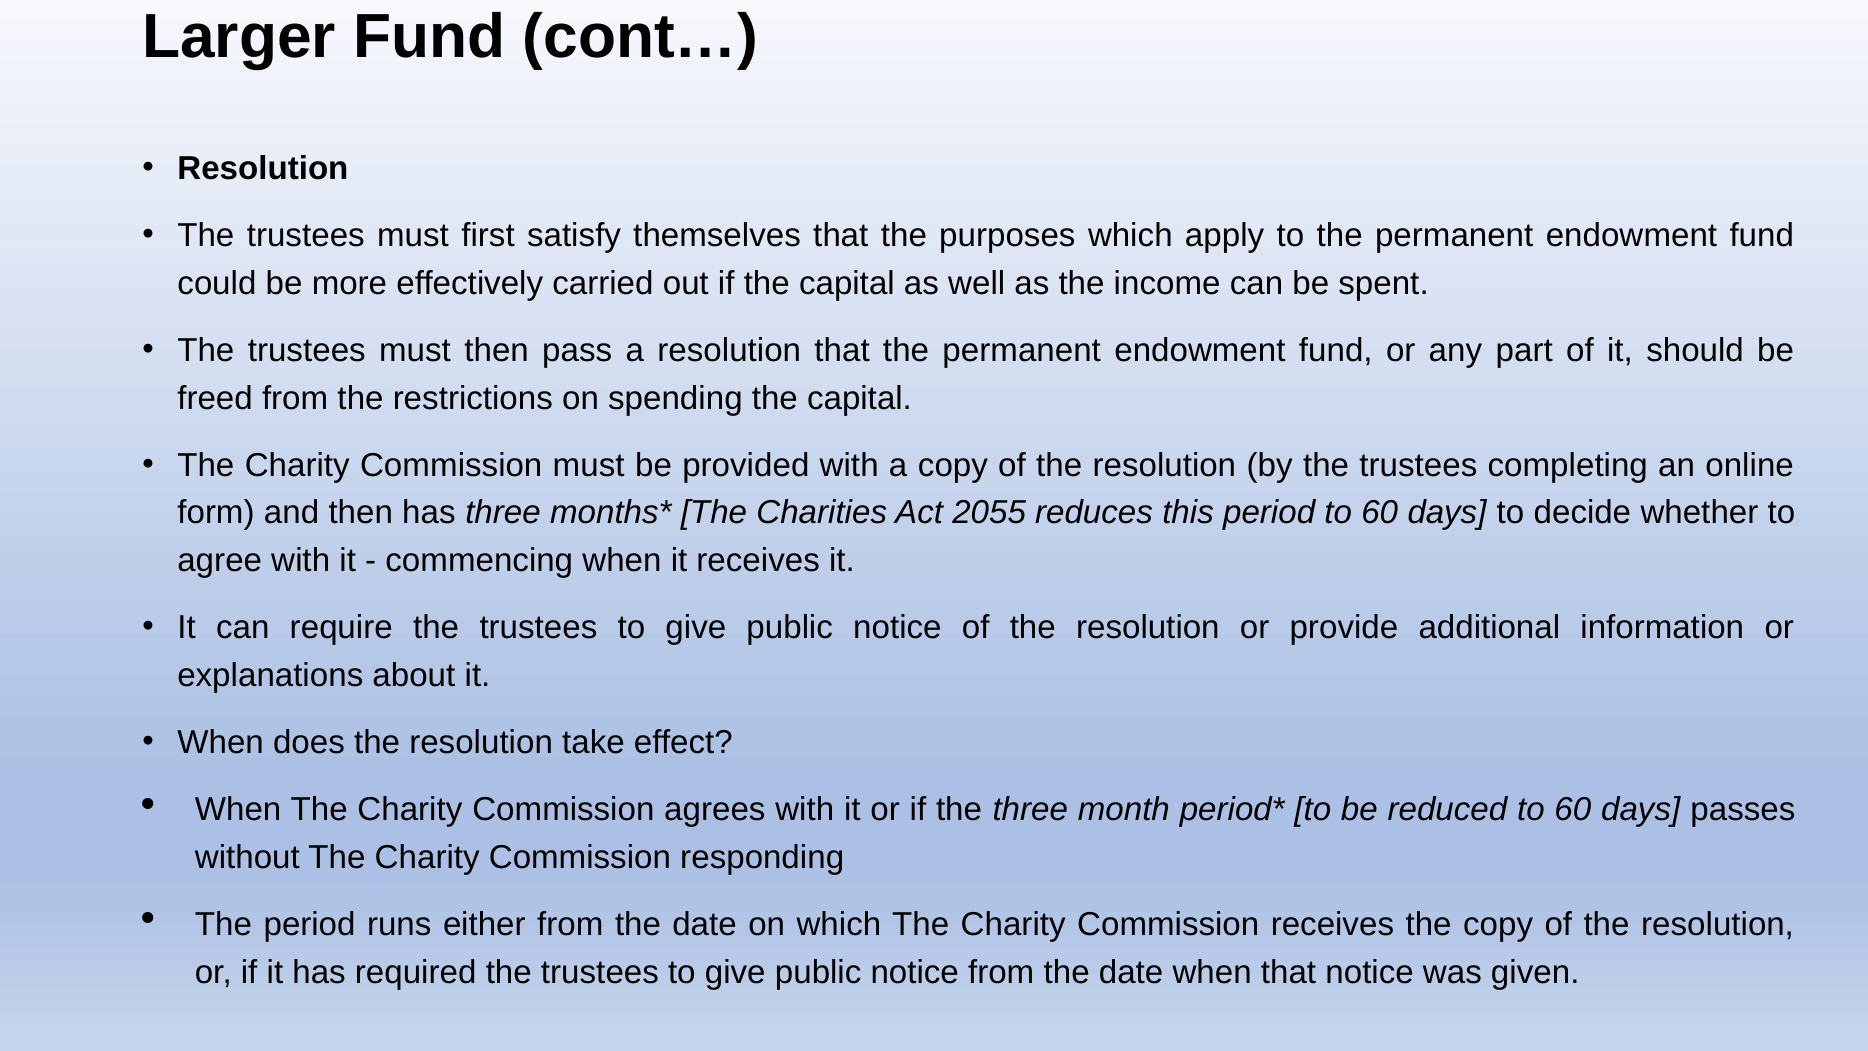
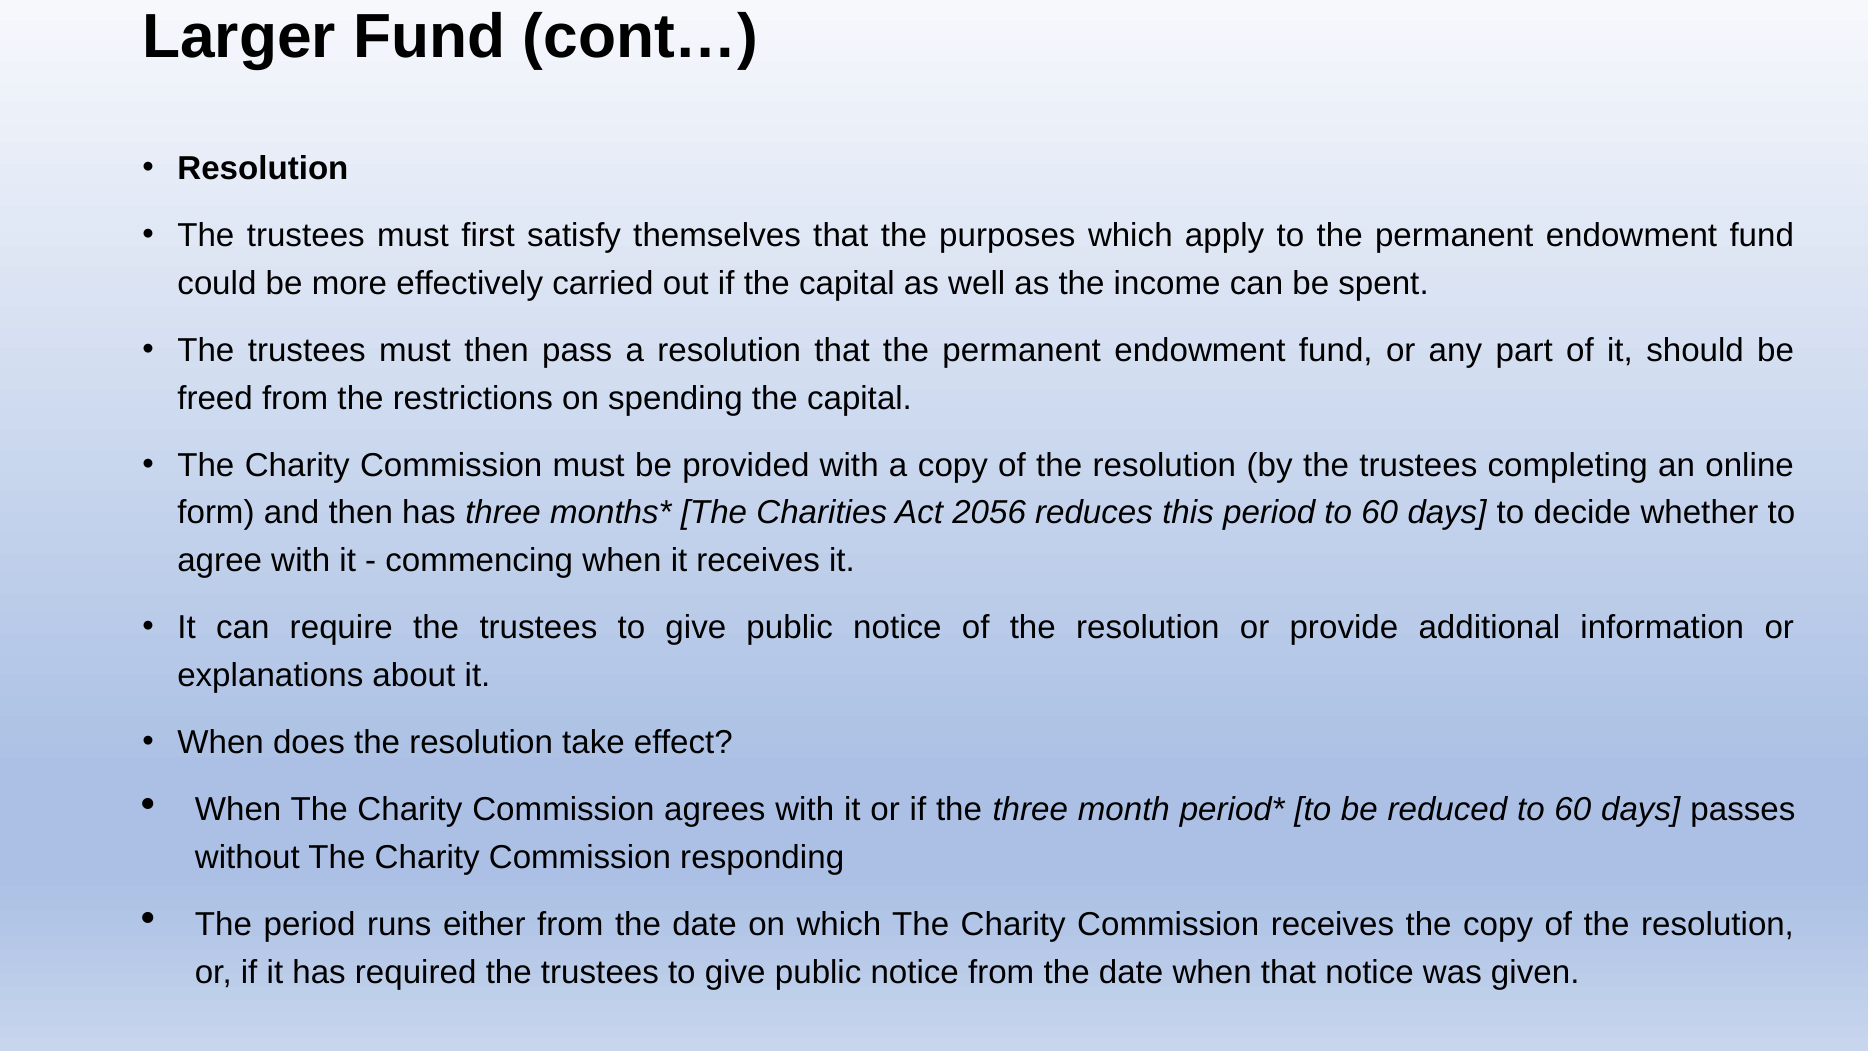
2055: 2055 -> 2056 (989, 513)
